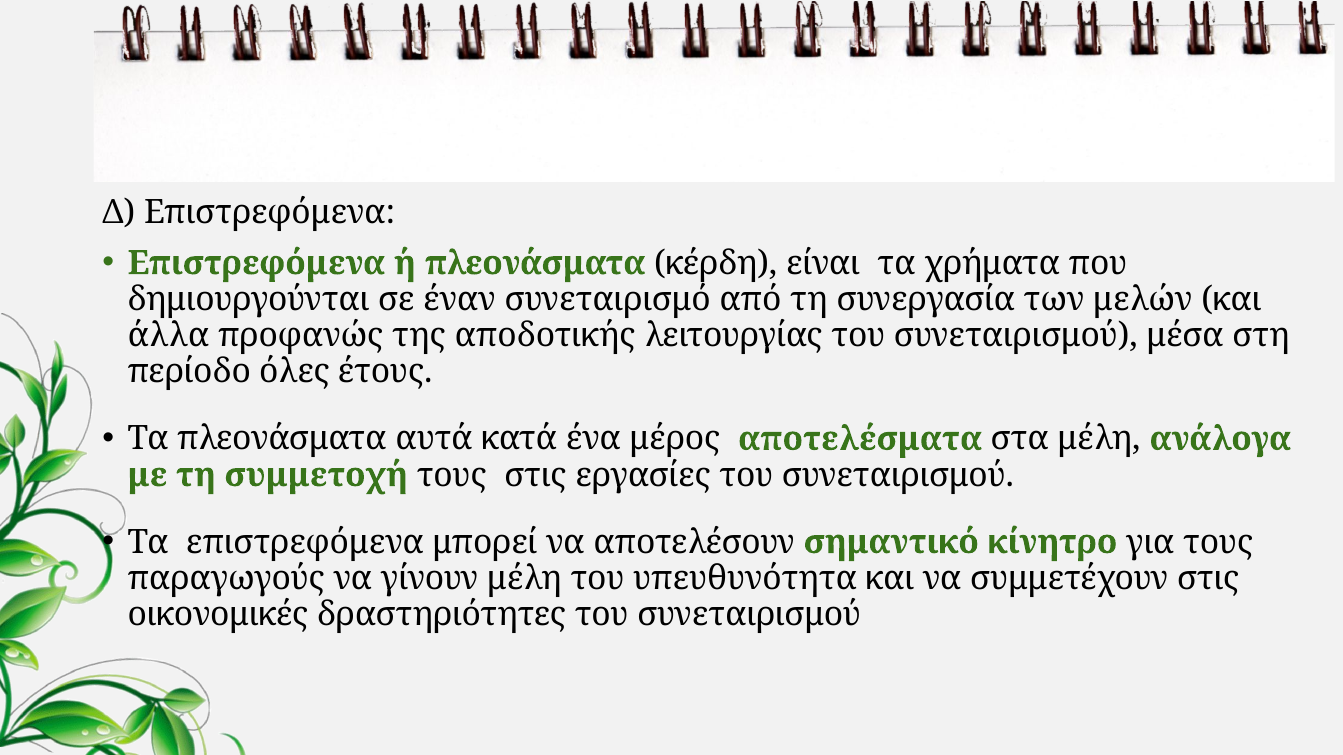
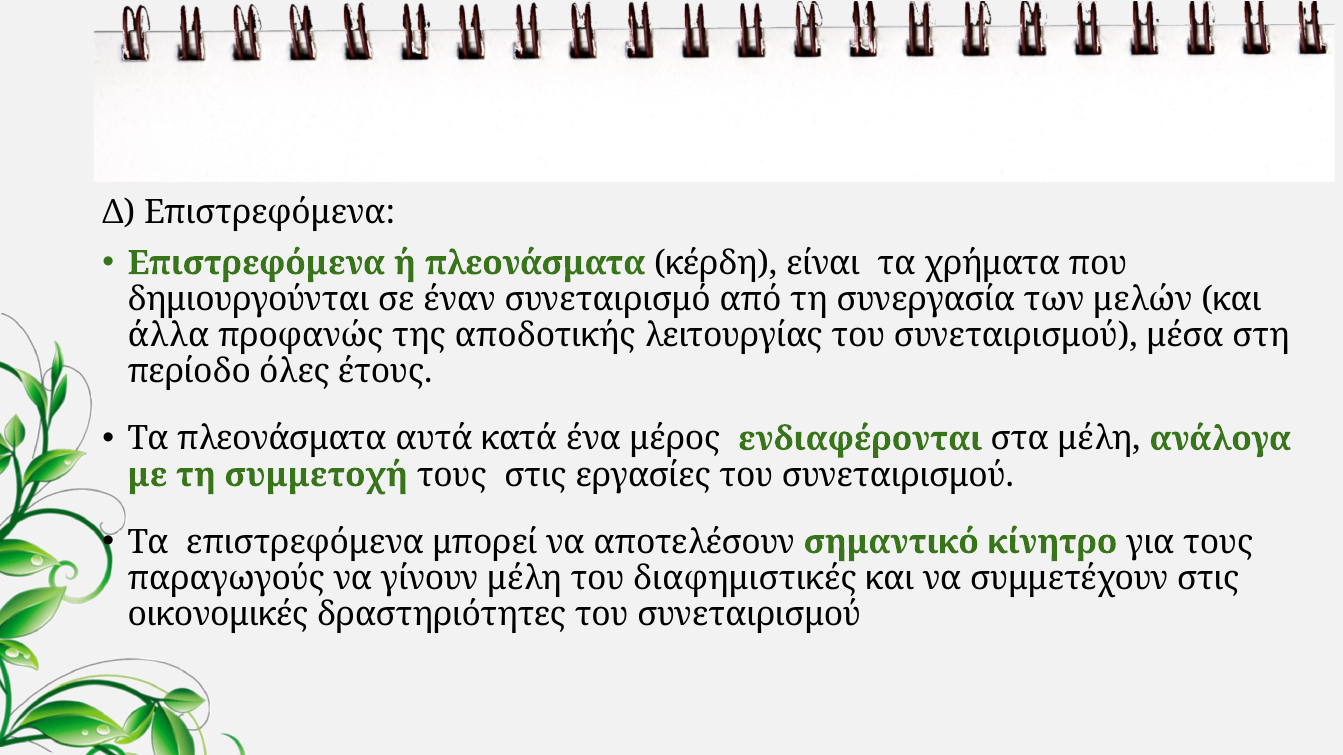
αποτελέσματα: αποτελέσματα -> ενδιαφέρονται (860, 439)
υπευθυνότητα: υπευθυνότητα -> διαφημιστικές (745, 579)
